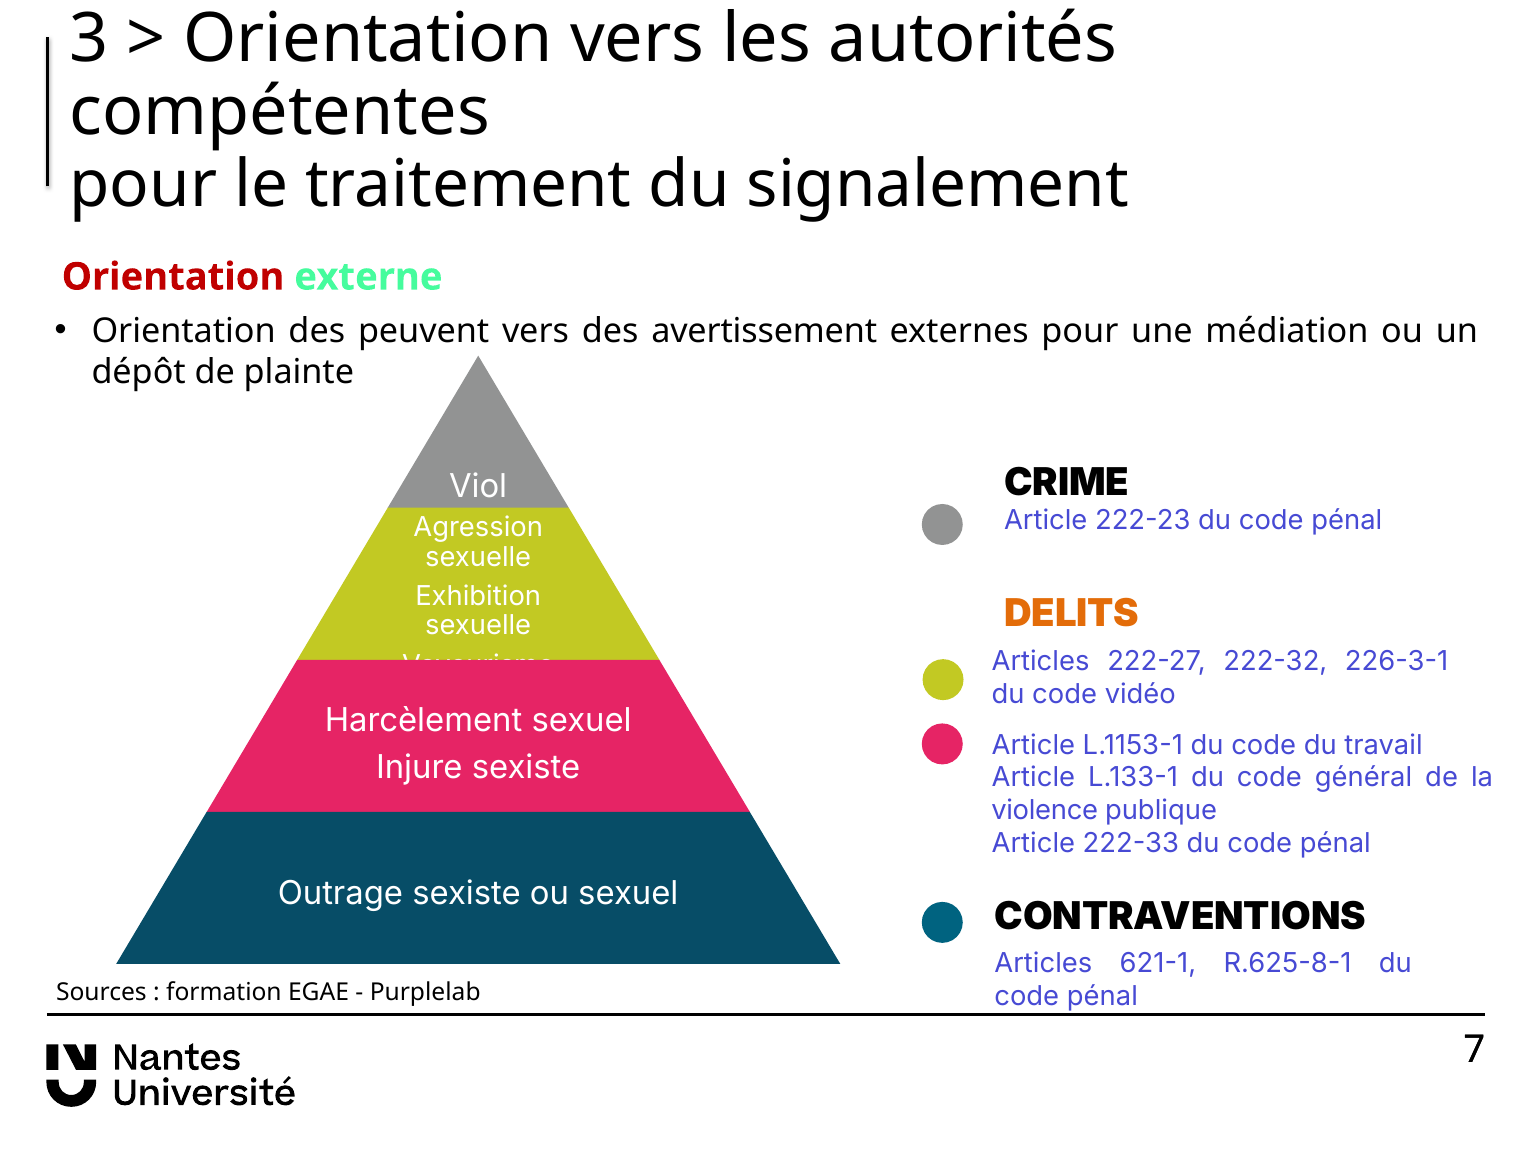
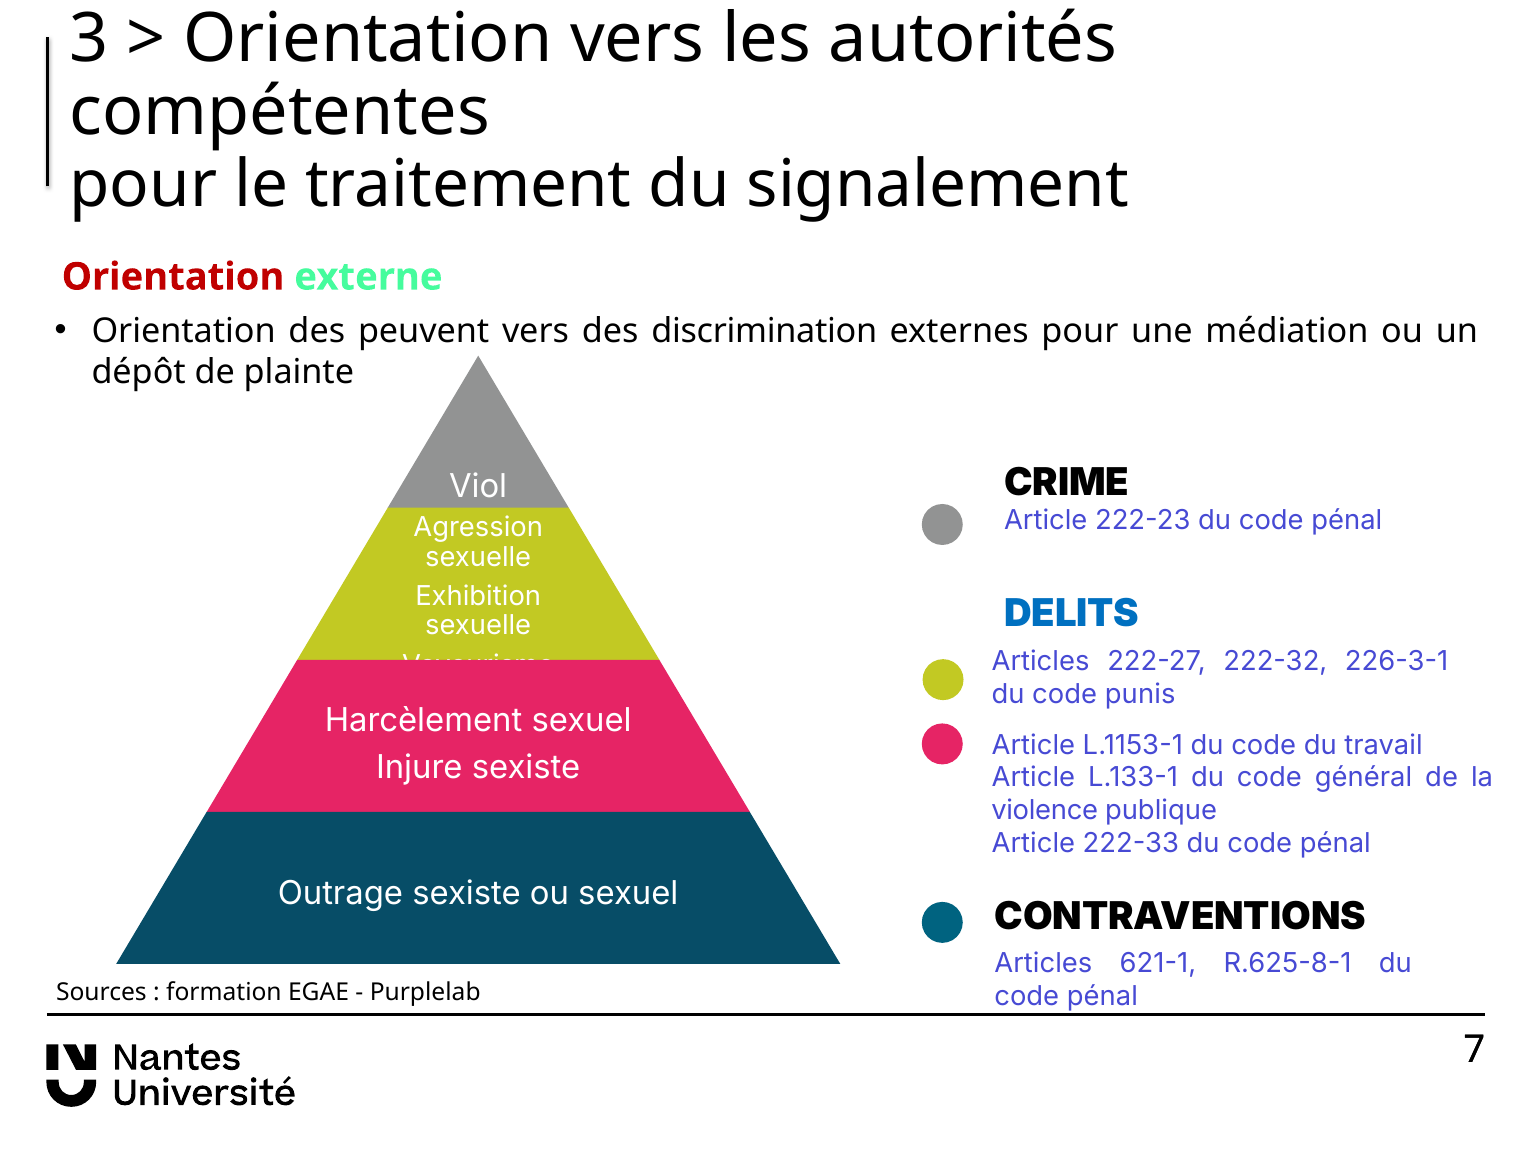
avertissement: avertissement -> discrimination (764, 331)
DELITS colour: orange -> blue (1072, 614)
vidéo: vidéo -> punis (1140, 694)
